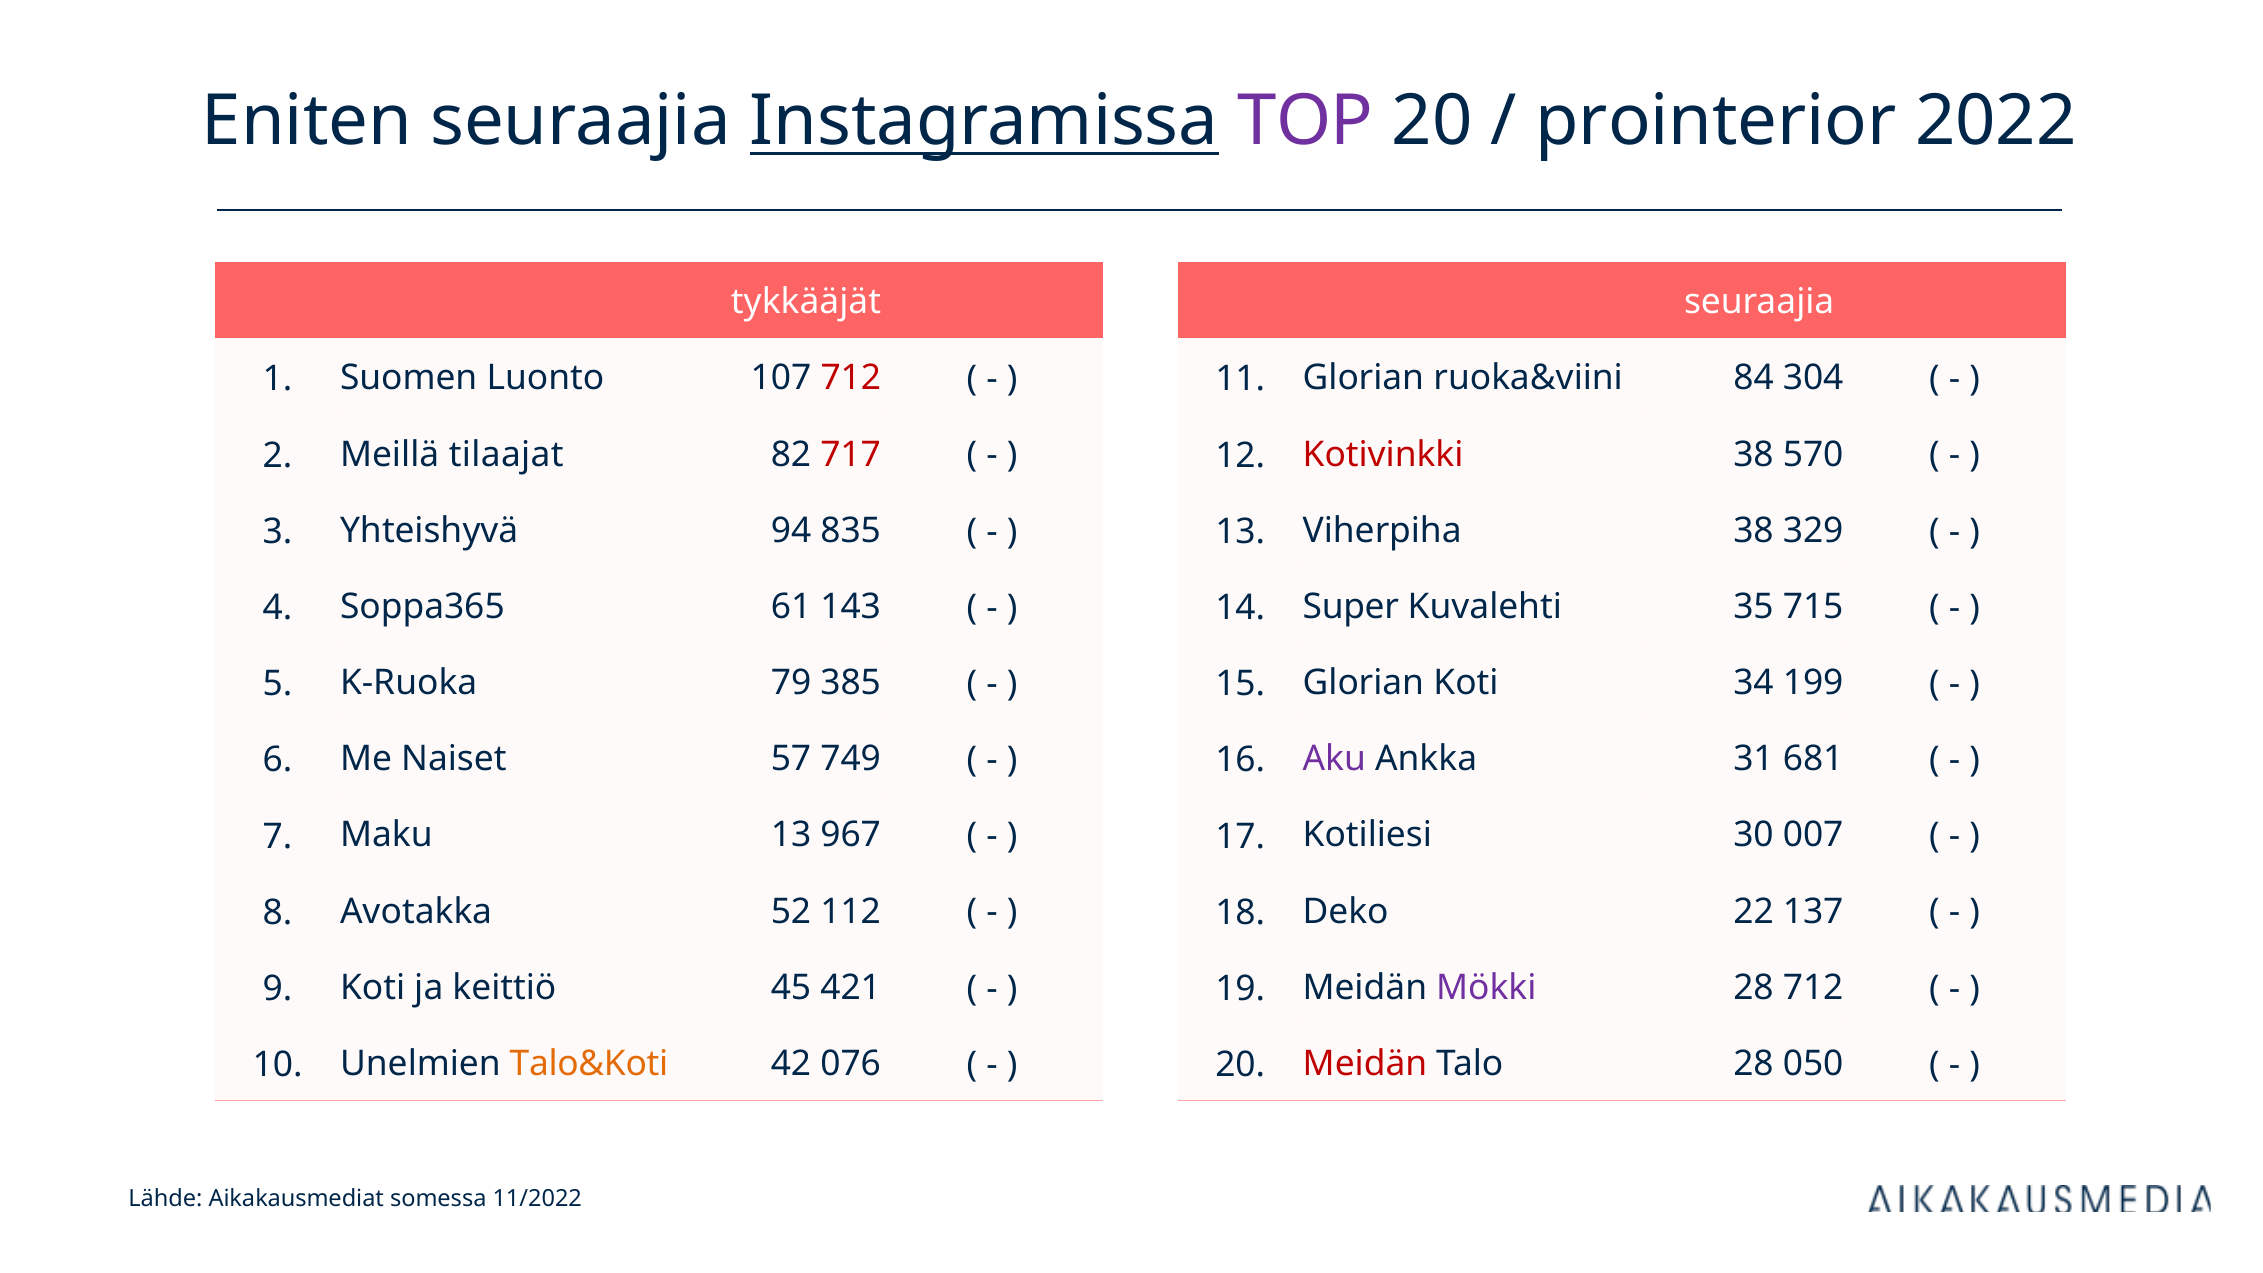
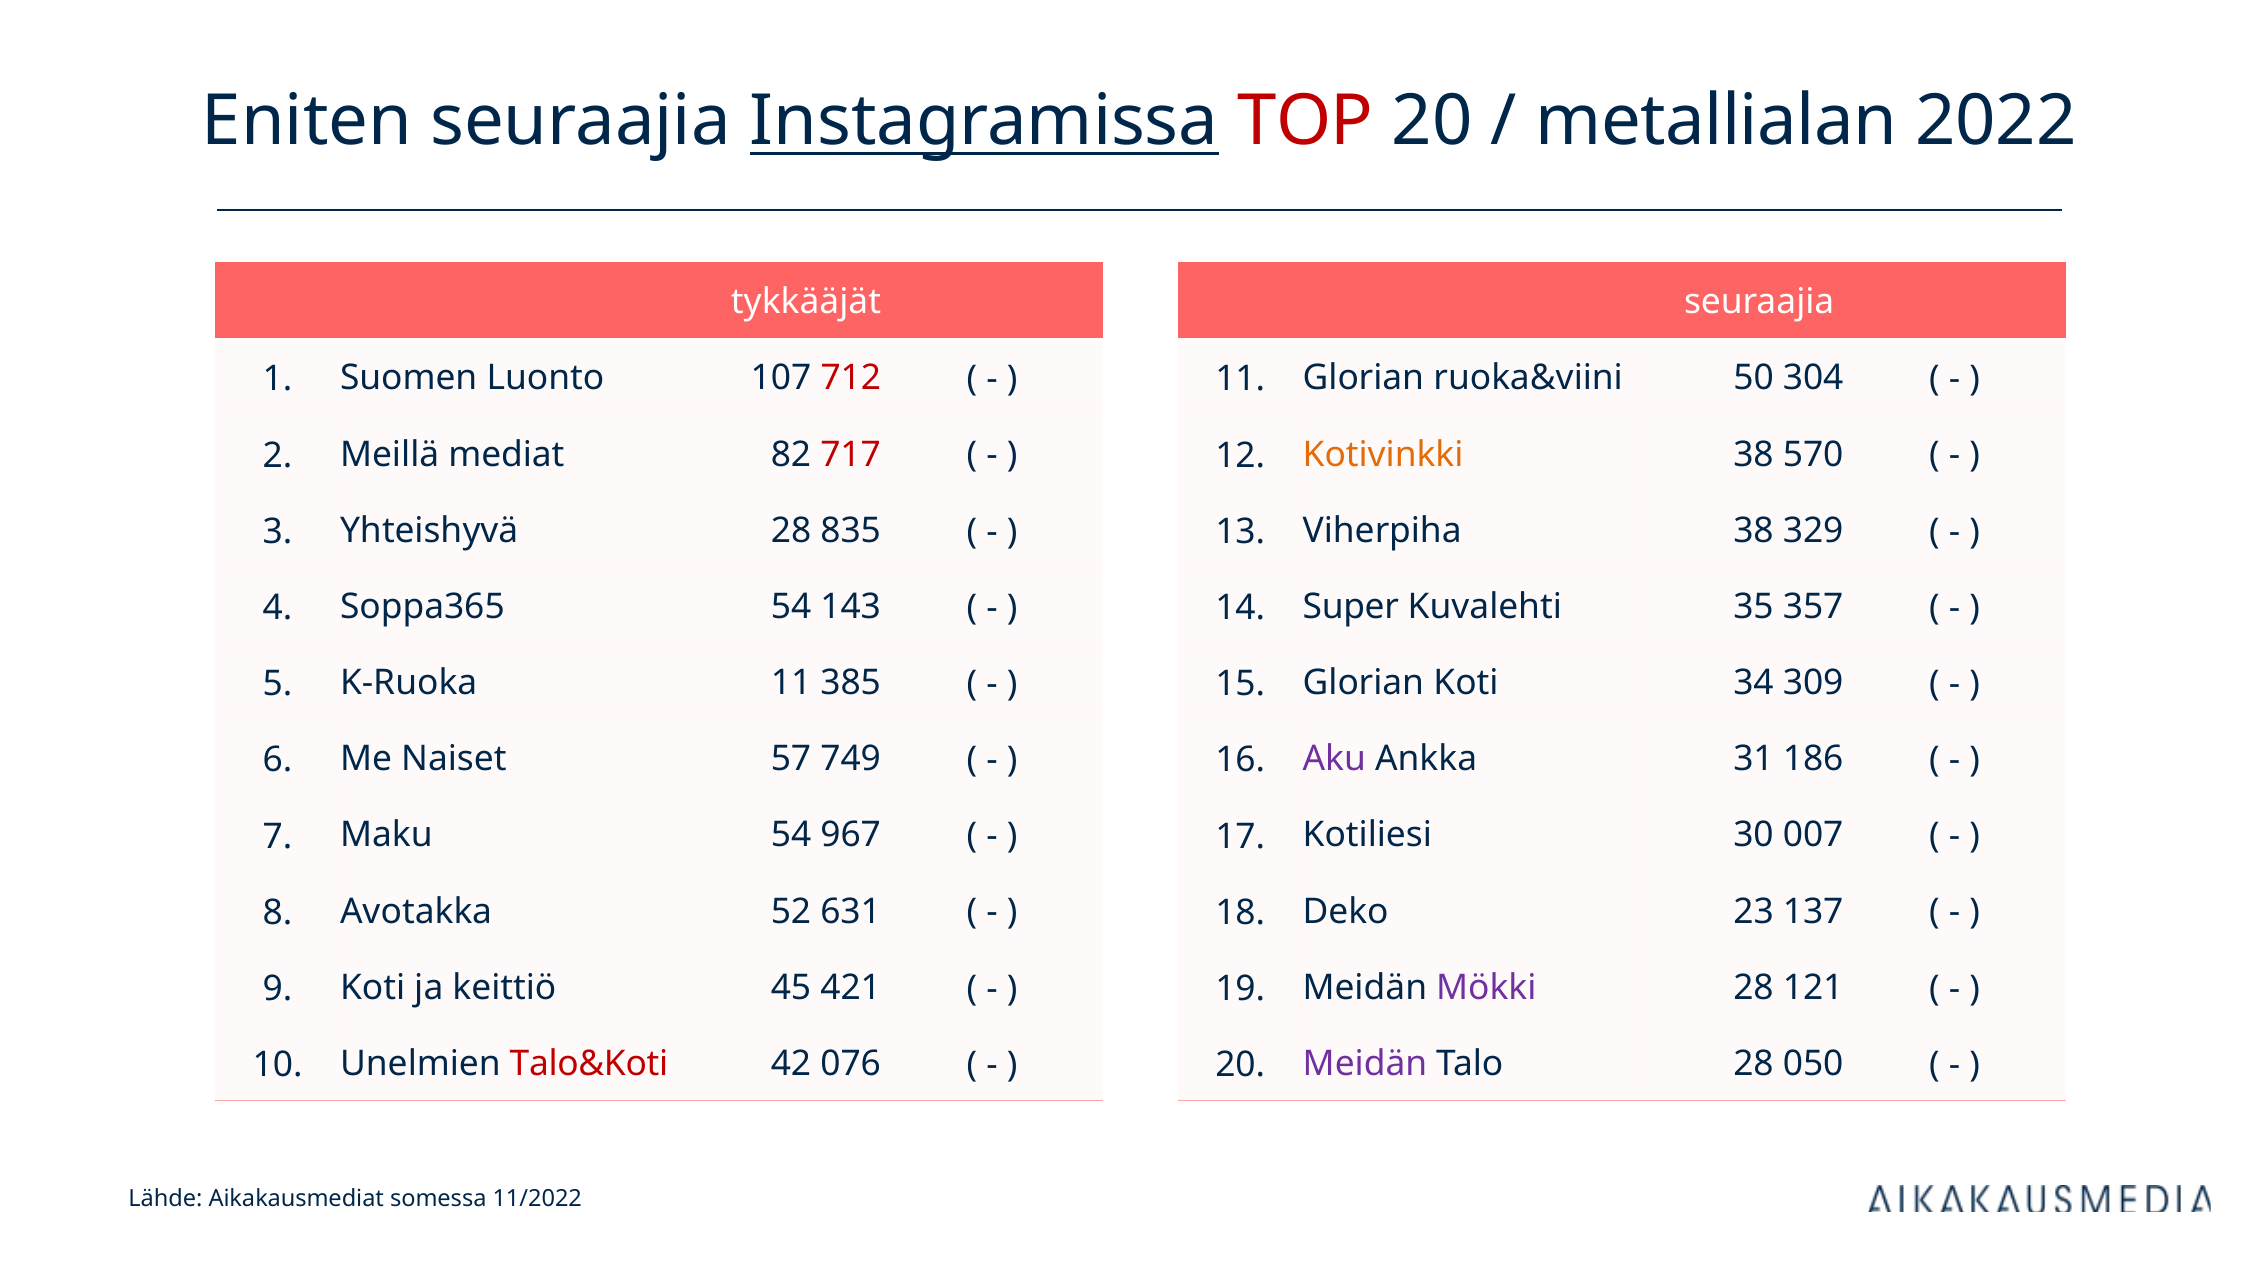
TOP colour: purple -> red (1306, 122)
prointerior: prointerior -> metallialan (1716, 122)
84: 84 -> 50 (1754, 378)
tilaajat: tilaajat -> mediat (506, 454)
Kotivinkki colour: red -> orange (1383, 454)
Yhteishyvä 94: 94 -> 28 (791, 531)
Soppa365 61: 61 -> 54 (791, 607)
715: 715 -> 357 (1813, 607)
K-Ruoka 79: 79 -> 11 (791, 683)
199: 199 -> 309 (1813, 683)
681: 681 -> 186 (1813, 759)
Maku 13: 13 -> 54 (791, 835)
112: 112 -> 631 (851, 911)
22: 22 -> 23 (1754, 911)
28 712: 712 -> 121 (1813, 988)
Talo&Koti colour: orange -> red (589, 1064)
Meidän colour: red -> purple (1365, 1064)
